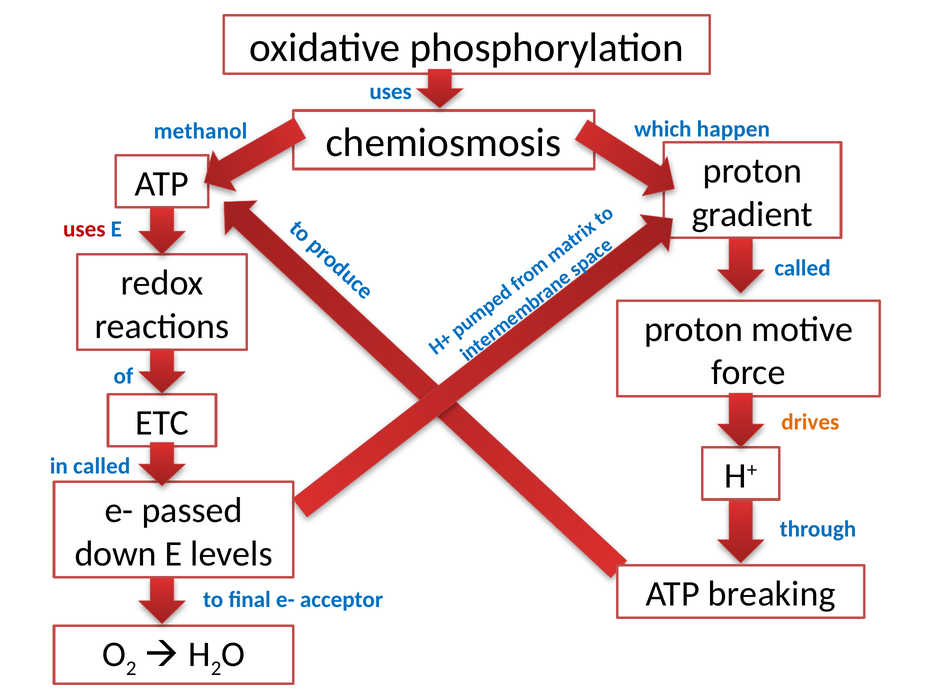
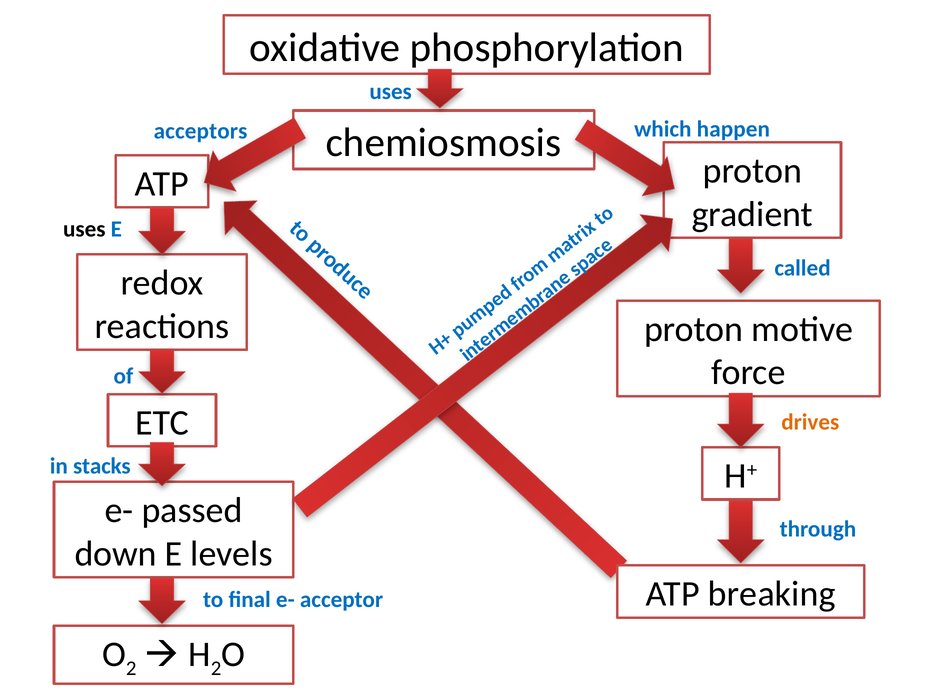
methanol: methanol -> acceptors (201, 131)
uses colour: red -> black (84, 230)
in called: called -> stacks (102, 466)
